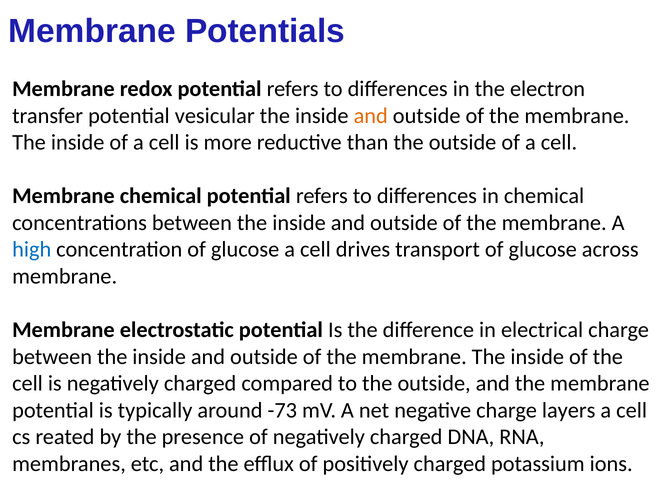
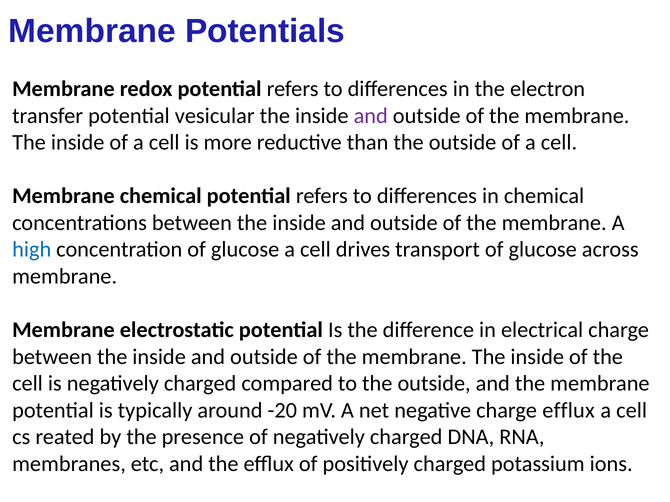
and colour: orange -> purple (371, 116)
-73: -73 -> -20 (282, 411)
charge layers: layers -> efflux (569, 411)
